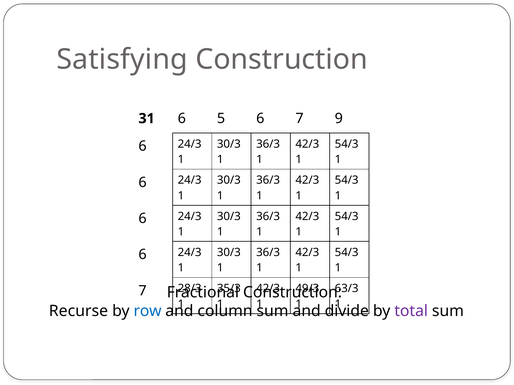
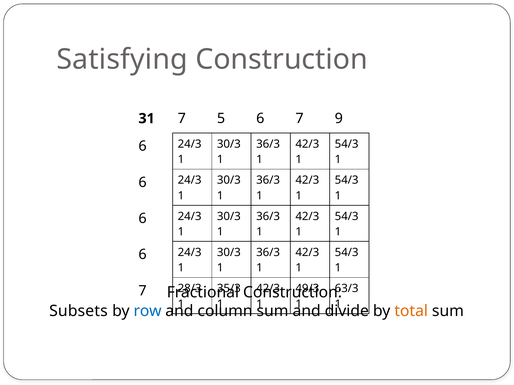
31 6: 6 -> 7 (182, 119)
Recurse: Recurse -> Subsets (78, 311)
total colour: purple -> orange (411, 311)
